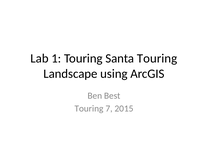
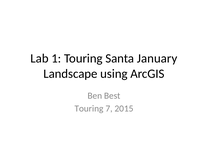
Santa Touring: Touring -> January (157, 58)
